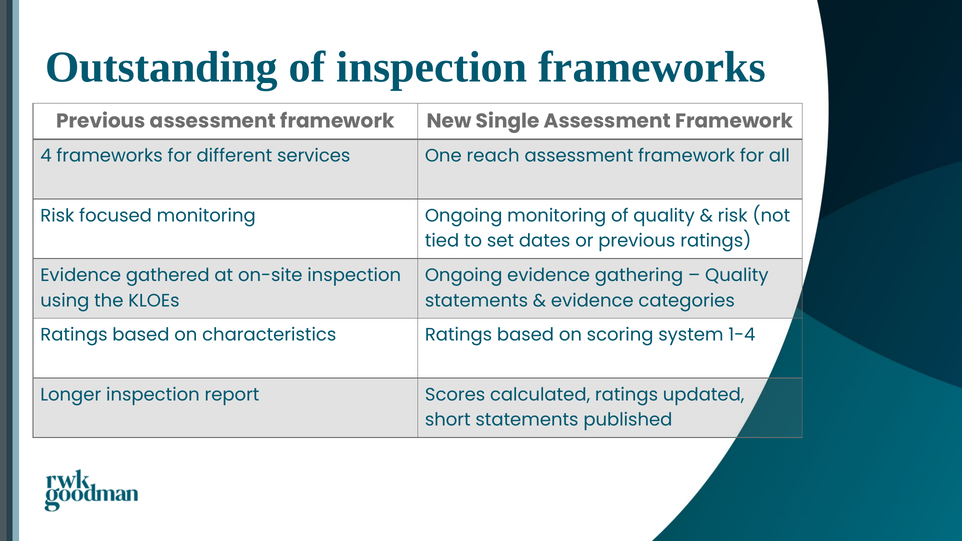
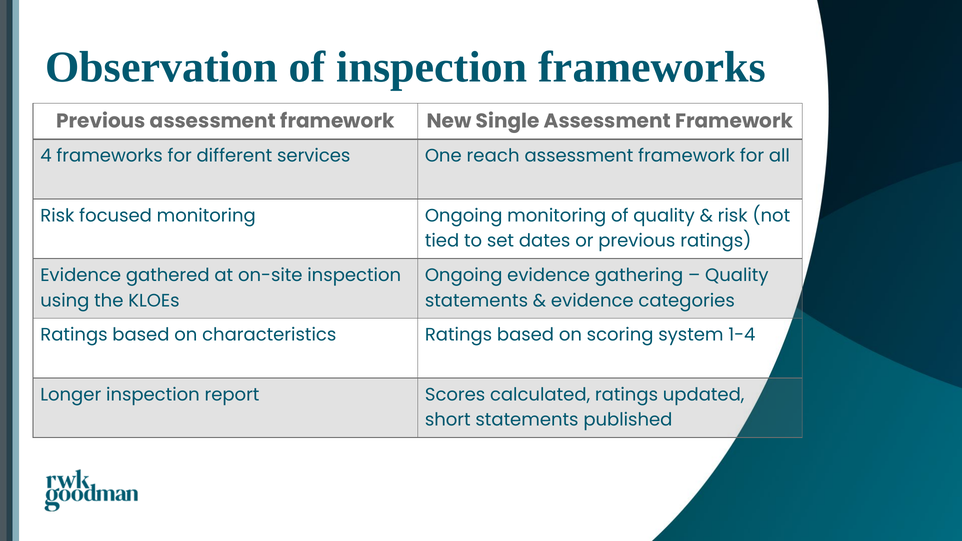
Outstanding: Outstanding -> Observation (161, 67)
